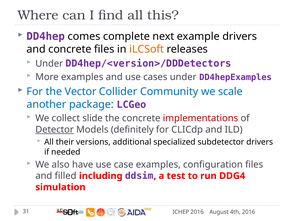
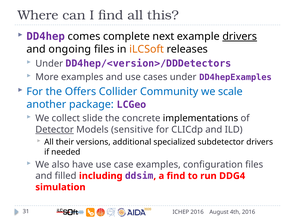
drivers underline: none -> present (240, 36)
and concrete: concrete -> ongoing (70, 49)
Vector: Vector -> Offers (81, 92)
implementations colour: red -> black (200, 118)
definitely: definitely -> sensitive (132, 130)
a test: test -> find (176, 176)
